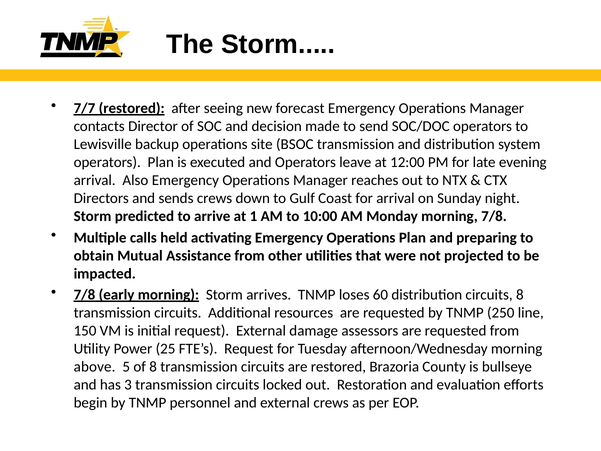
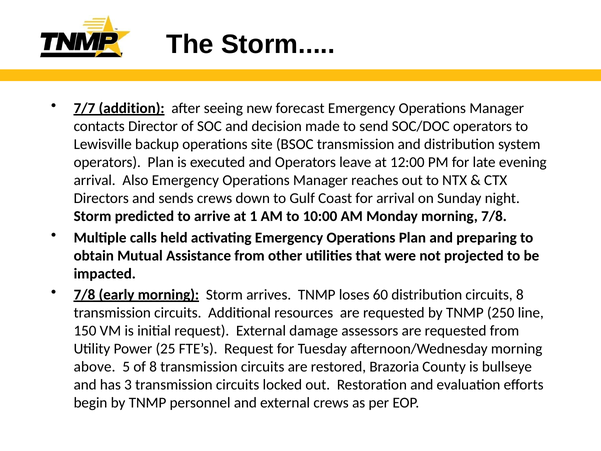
7/7 restored: restored -> addition (132, 108)
